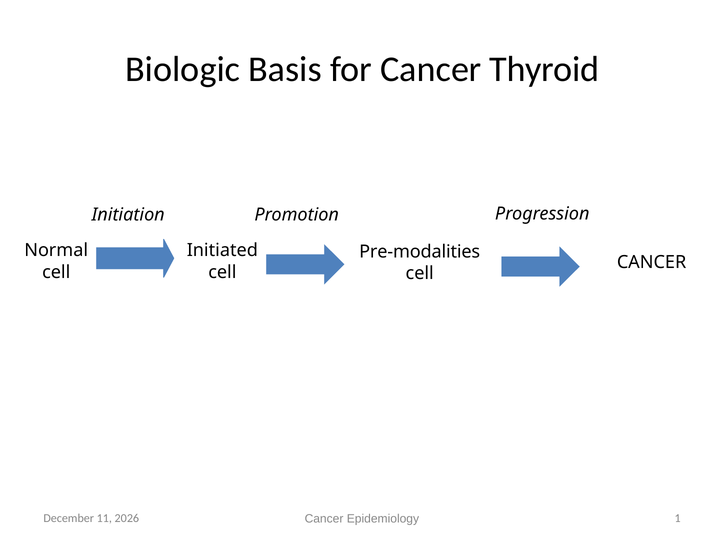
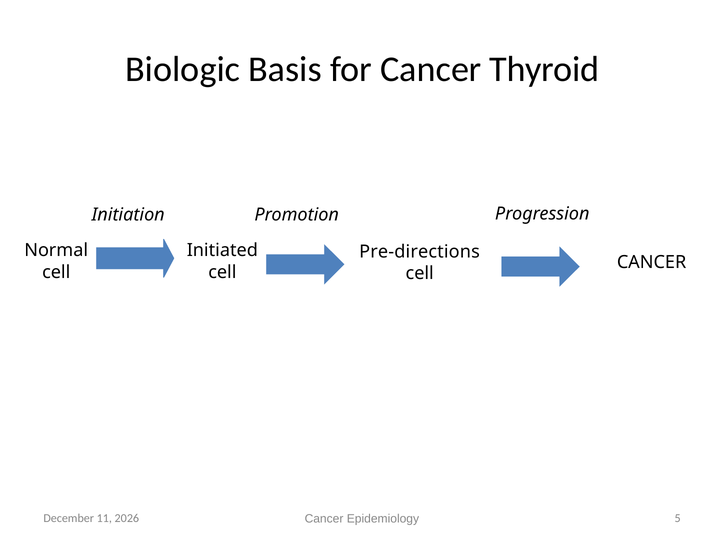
Pre-modalities: Pre-modalities -> Pre-directions (420, 252)
1: 1 -> 5 (678, 518)
